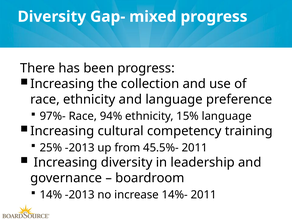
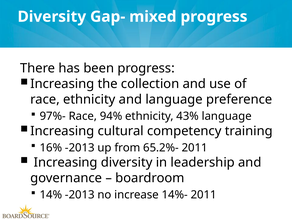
15%: 15% -> 43% (188, 116)
25%: 25% -> 16% (51, 148)
45.5%-: 45.5%- -> 65.2%- (161, 148)
